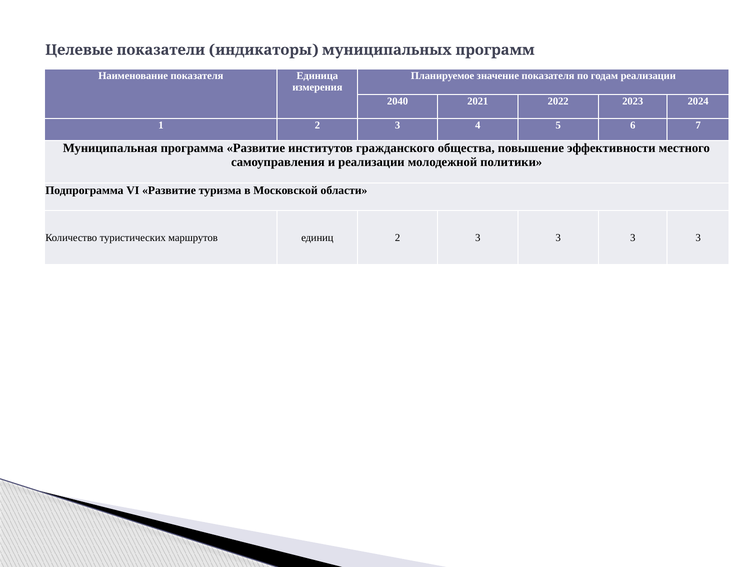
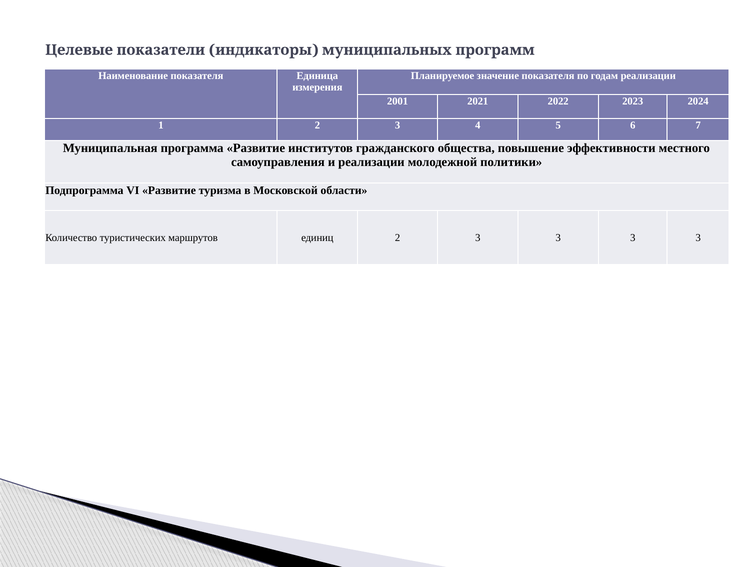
2040: 2040 -> 2001 (398, 101)
